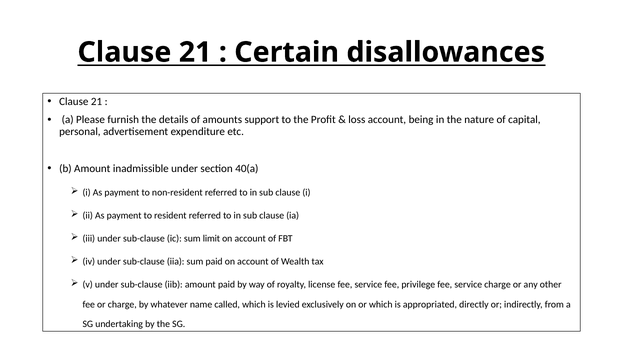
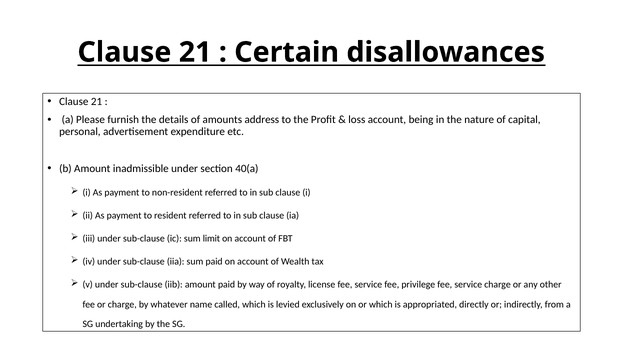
support: support -> address (262, 120)
